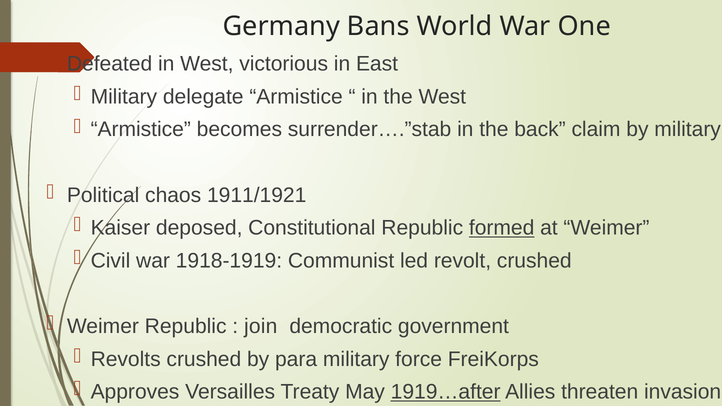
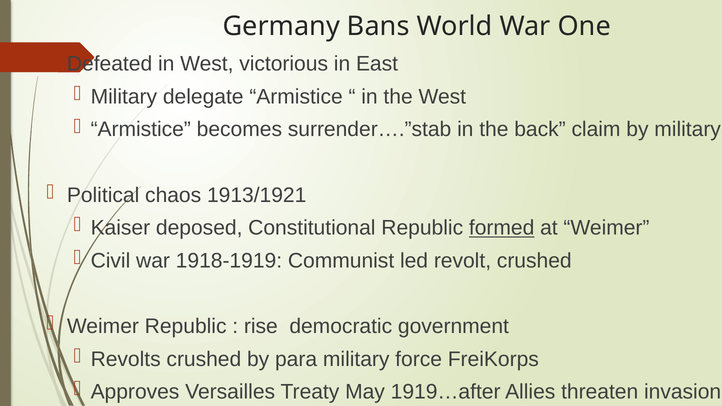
1911/1921: 1911/1921 -> 1913/1921 (257, 195)
join: join -> rise (261, 326)
1919…after underline: present -> none (446, 392)
